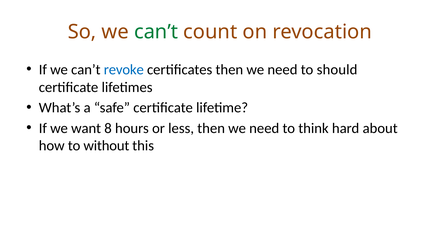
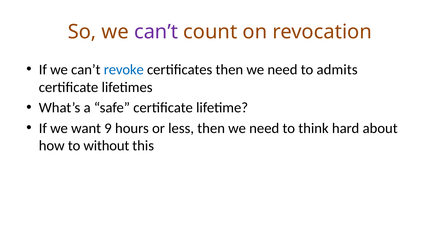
can’t colour: green -> purple (156, 32)
should: should -> admits (337, 70)
8: 8 -> 9 (108, 128)
